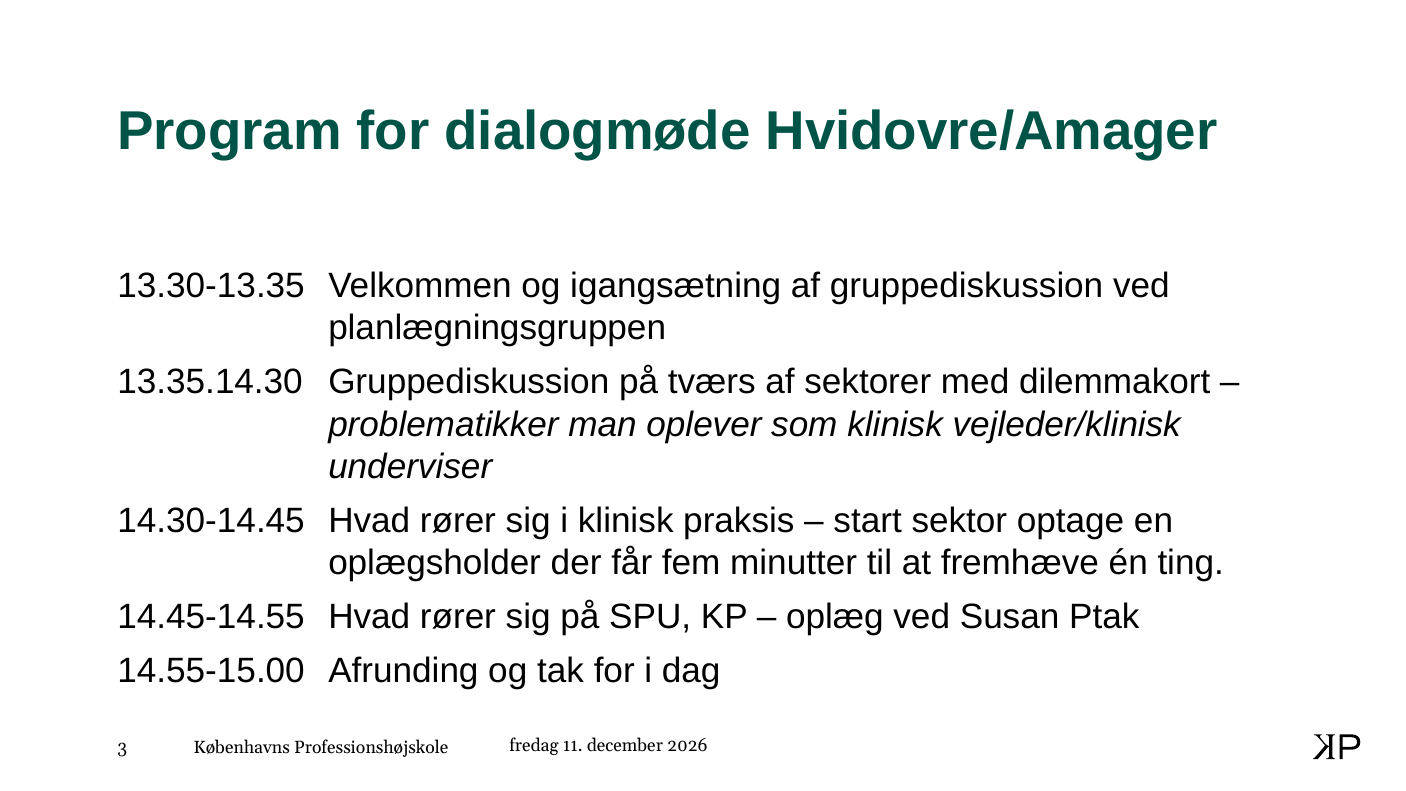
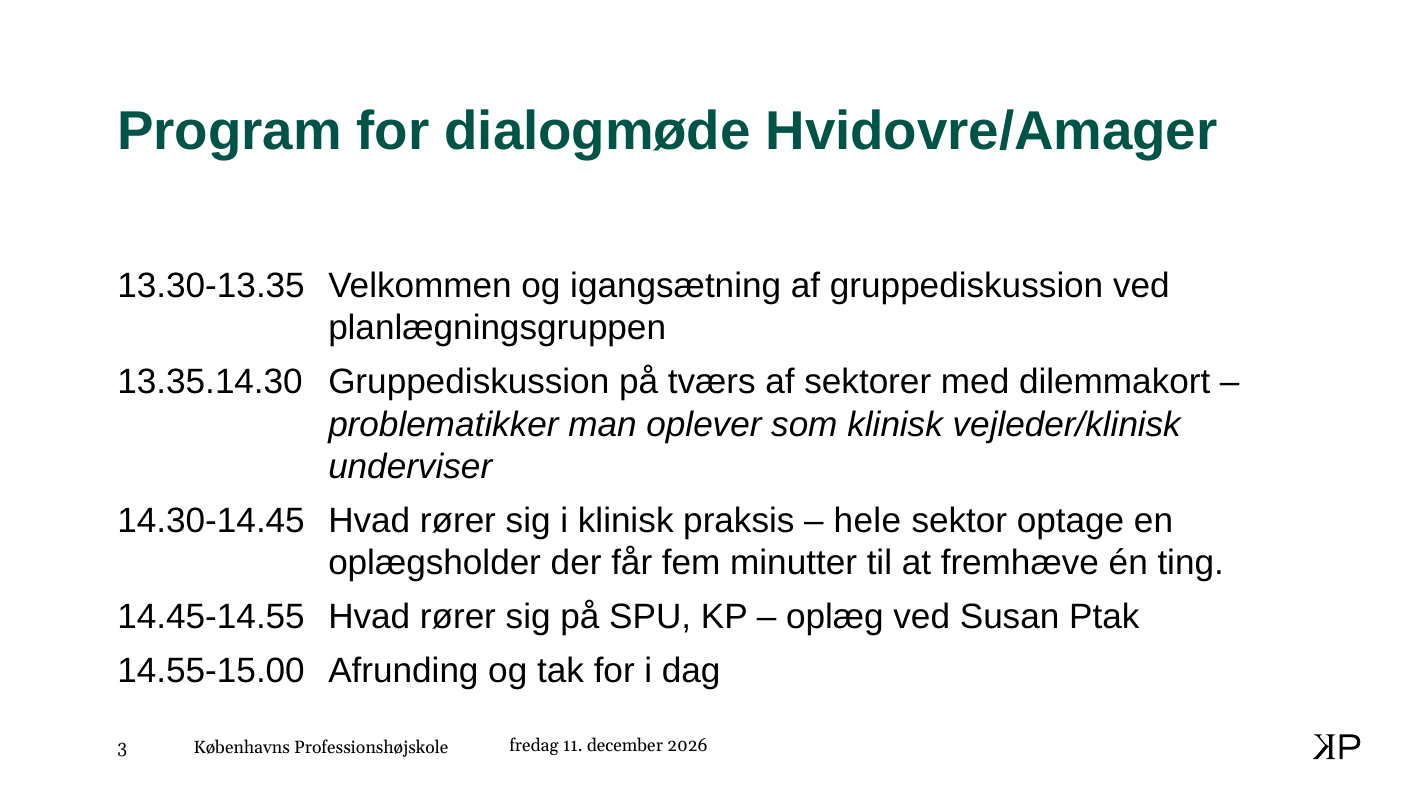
start: start -> hele (867, 520)
